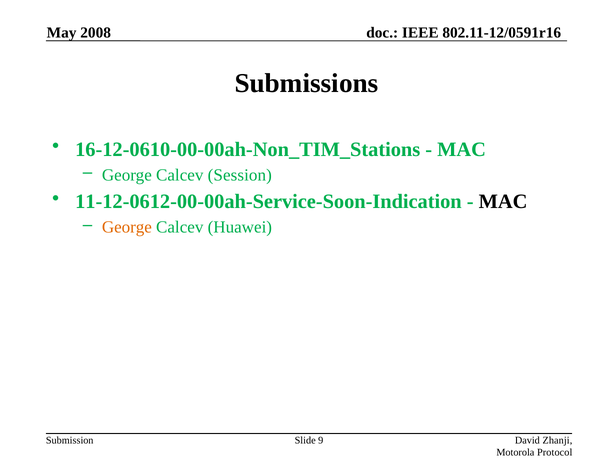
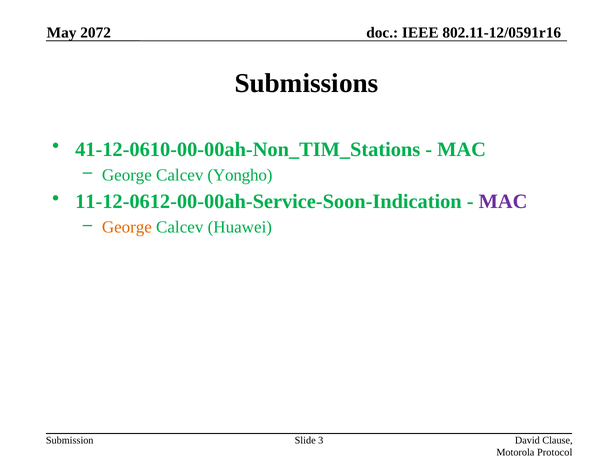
2008: 2008 -> 2072 (96, 33)
16-12-0610-00-00ah-Non_TIM_Stations: 16-12-0610-00-00ah-Non_TIM_Stations -> 41-12-0610-00-00ah-Non_TIM_Stations (248, 150)
Session: Session -> Yongho (240, 175)
MAC colour: black -> purple (503, 202)
9: 9 -> 3 (321, 441)
Zhanji: Zhanji -> Clause (558, 441)
